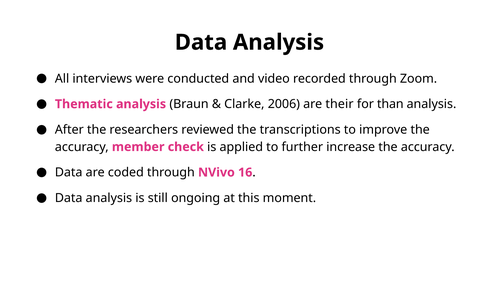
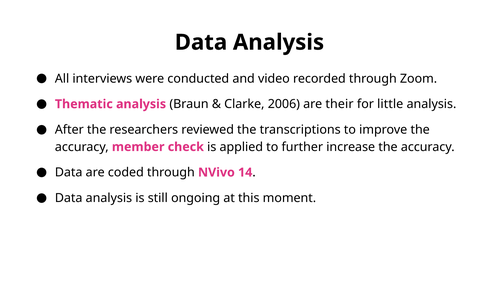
than: than -> little (390, 104)
16: 16 -> 14 (245, 172)
